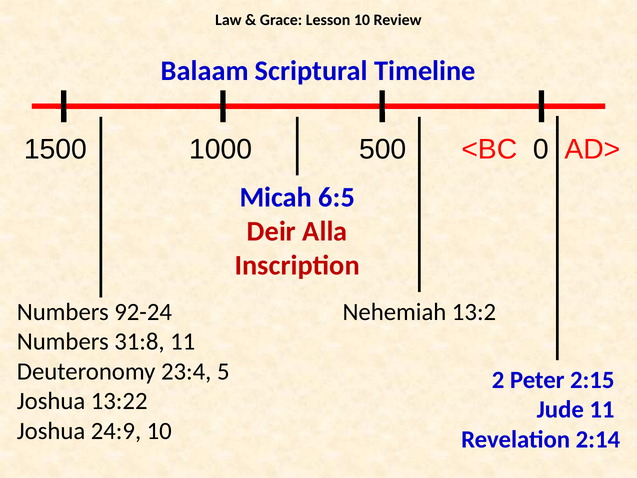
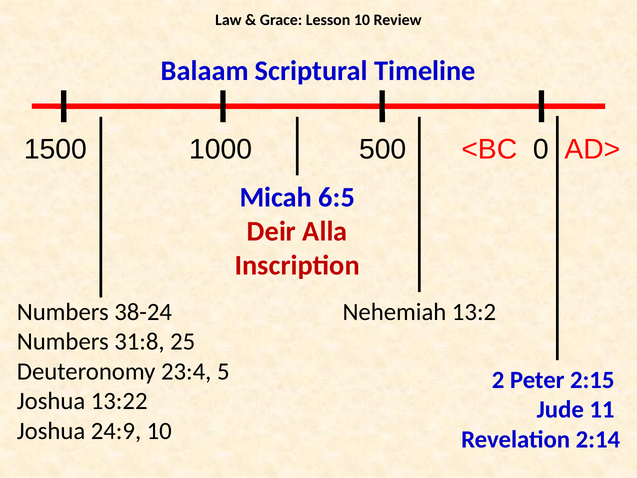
92-24: 92-24 -> 38-24 (143, 312)
31:8 11: 11 -> 25 (183, 341)
